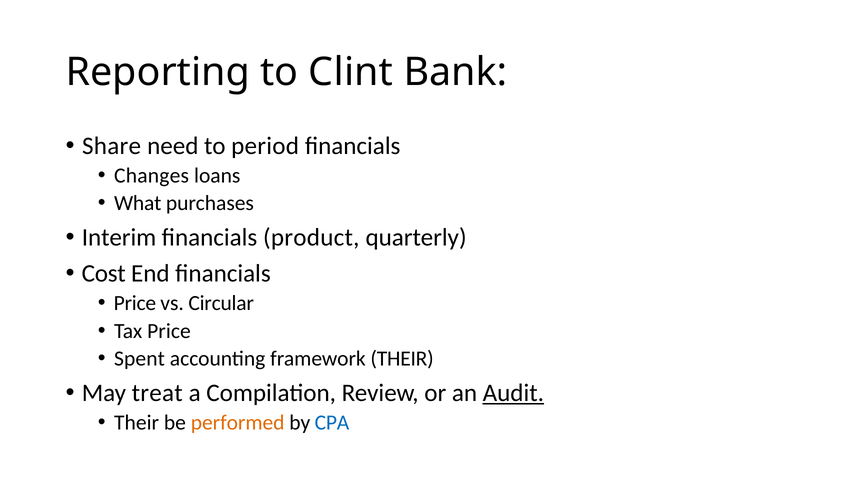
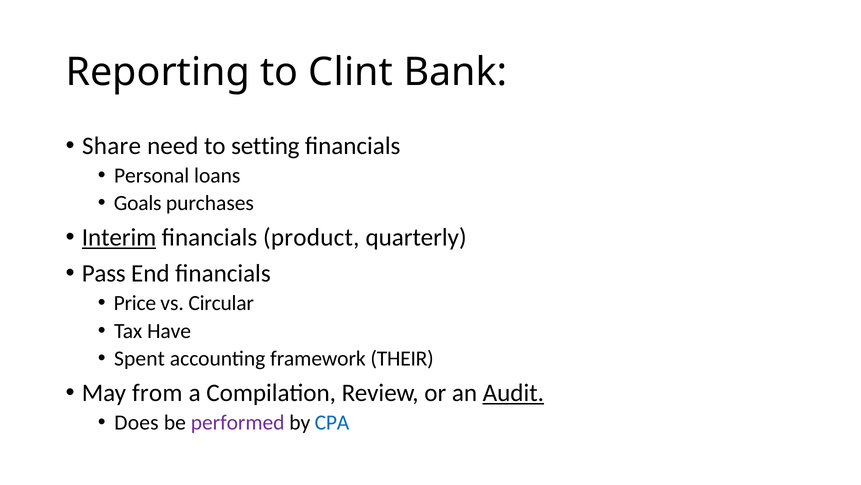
period: period -> setting (265, 146)
Changes: Changes -> Personal (152, 175)
What: What -> Goals (138, 203)
Interim underline: none -> present (119, 237)
Cost: Cost -> Pass (104, 273)
Tax Price: Price -> Have (169, 330)
treat: treat -> from (157, 392)
Their: Their -> Does (136, 422)
performed colour: orange -> purple (238, 422)
